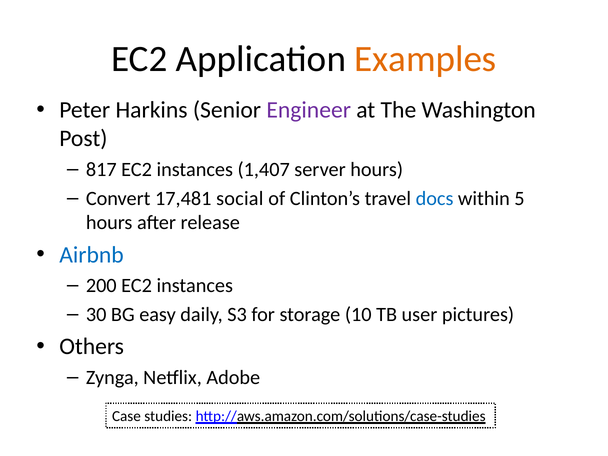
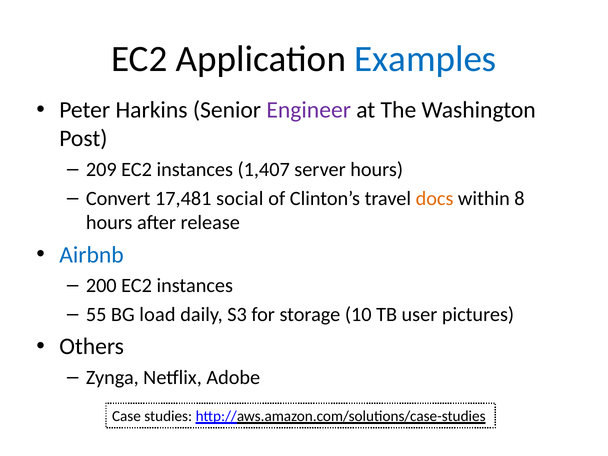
Examples colour: orange -> blue (425, 59)
817: 817 -> 209 (101, 169)
docs colour: blue -> orange (435, 198)
5: 5 -> 8 (519, 198)
30: 30 -> 55 (96, 315)
easy: easy -> load (157, 315)
